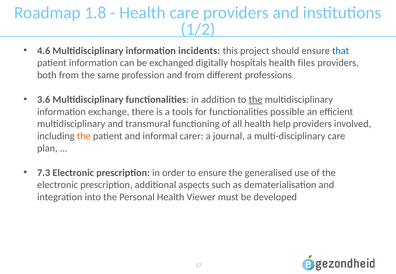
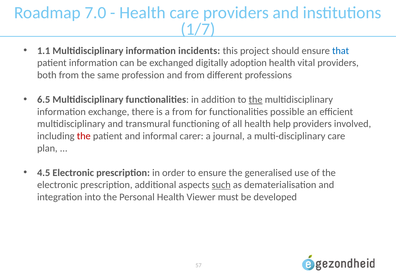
1.8: 1.8 -> 7.0 (95, 13)
1/2: 1/2 -> 1/7 (198, 29)
4.6: 4.6 -> 1.1 (44, 51)
hospitals: hospitals -> adoption (248, 63)
files: files -> vital (306, 63)
3.6: 3.6 -> 6.5 (44, 100)
a tools: tools -> from (182, 112)
the colour: orange -> red (84, 136)
7.3: 7.3 -> 4.5 (44, 173)
such underline: none -> present (221, 185)
